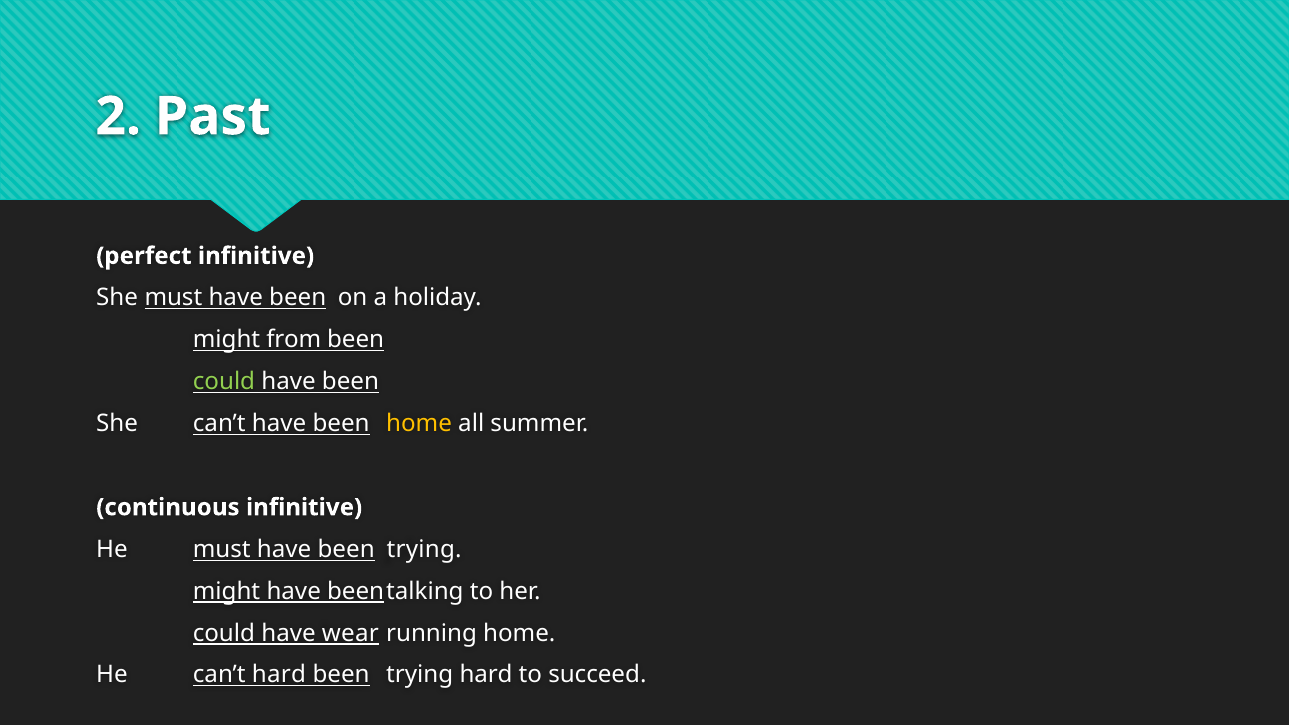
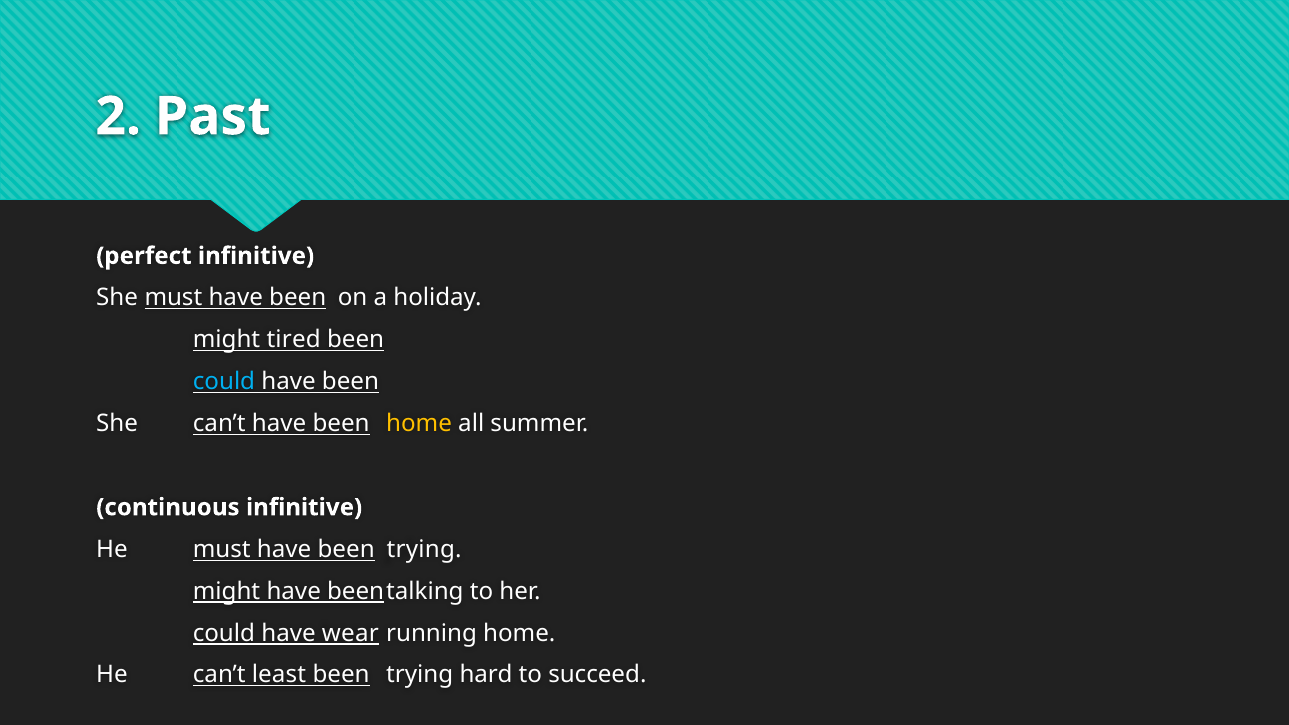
from: from -> tired (294, 340)
could colour: light green -> light blue (224, 382)
can’t hard: hard -> least (279, 675)
